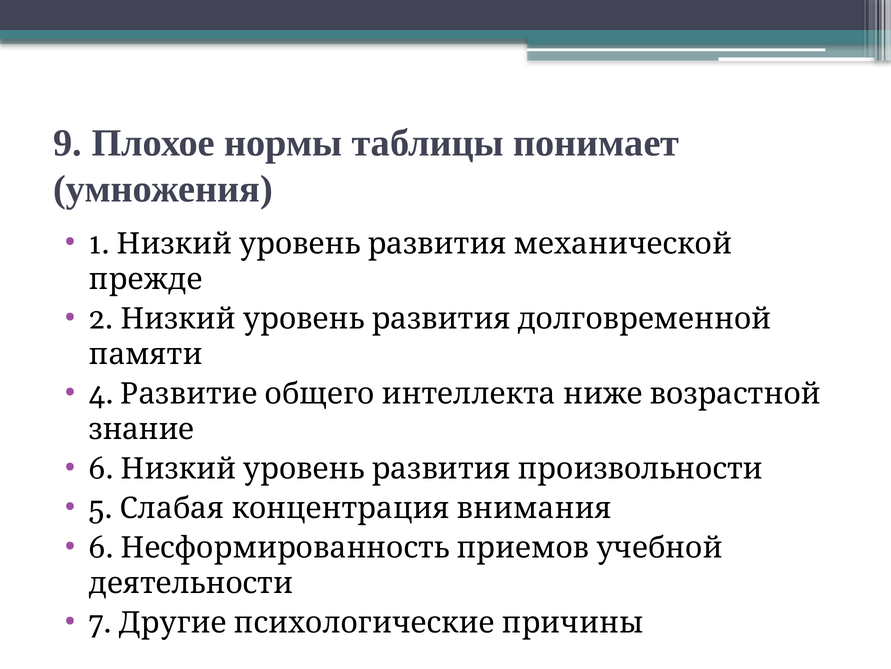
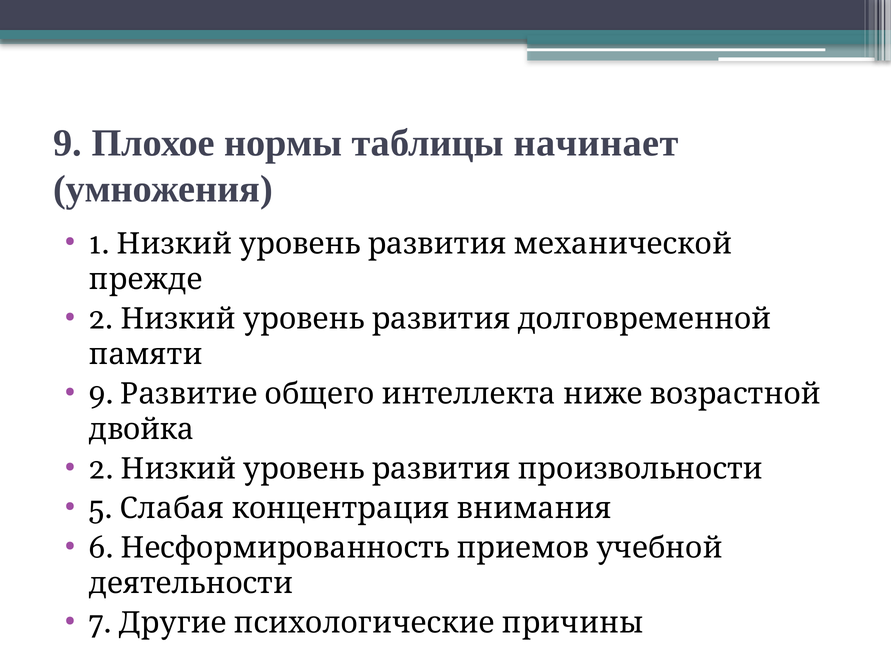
понимает: понимает -> начинает (596, 143)
4: 4 -> 9 (101, 393)
знание: знание -> двойка (142, 429)
6: 6 -> 2 (101, 468)
